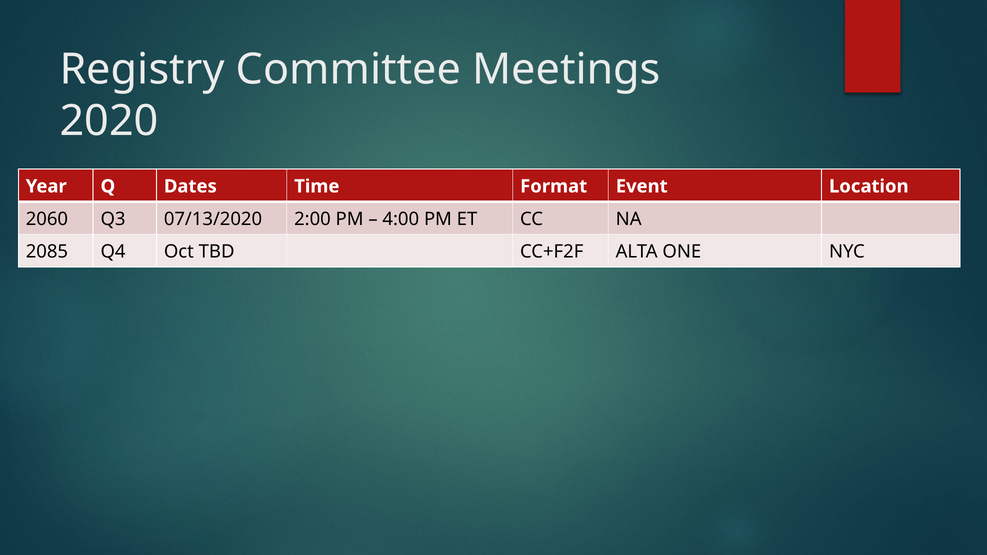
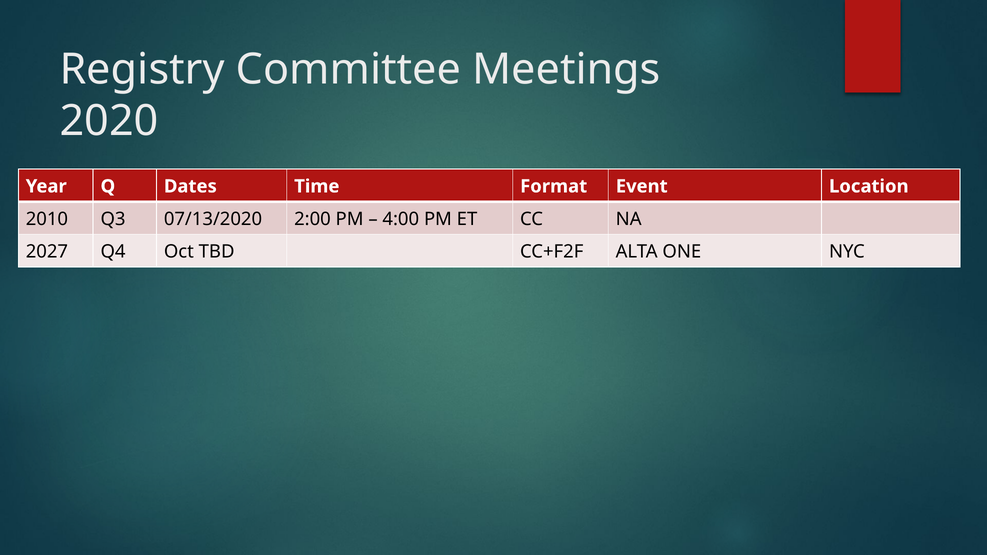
2060: 2060 -> 2010 (47, 219)
2085: 2085 -> 2027 (47, 252)
